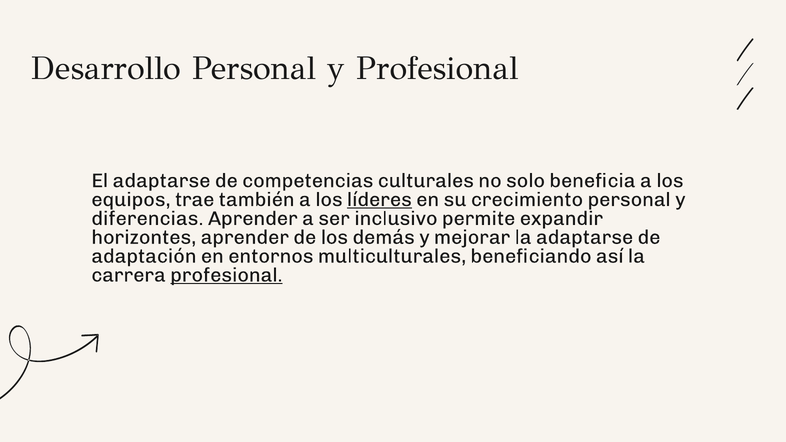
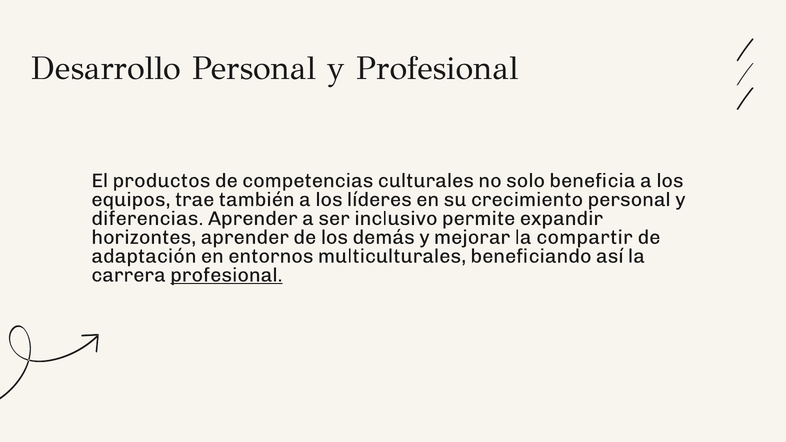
El adaptarse: adaptarse -> productos (162, 181)
líderes underline: present -> none (379, 200)
la adaptarse: adaptarse -> compartir (585, 237)
